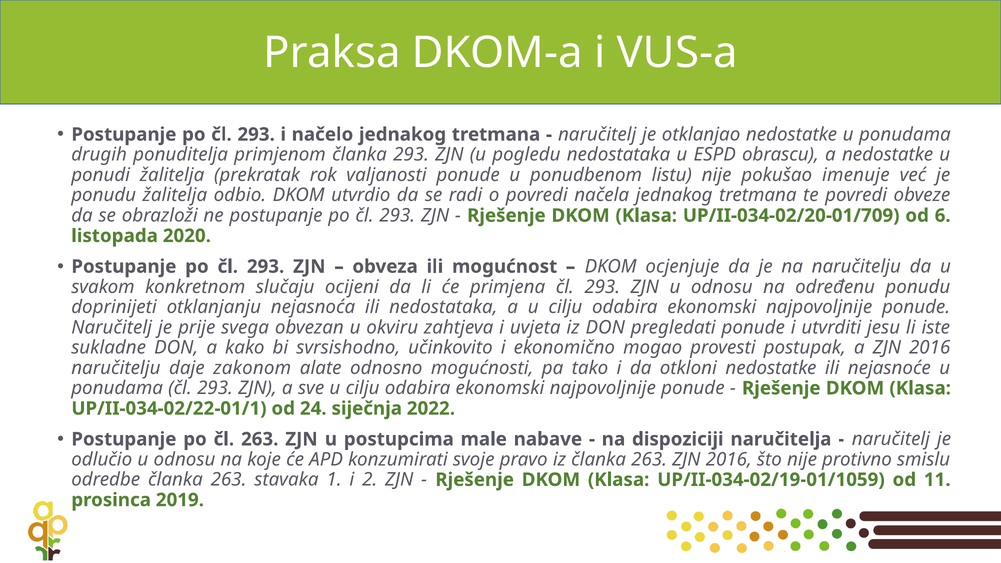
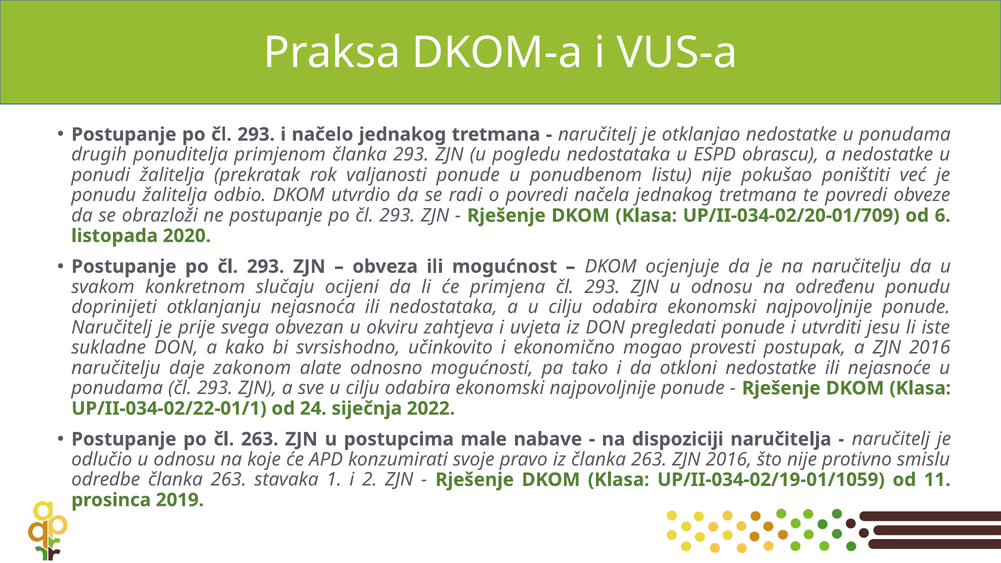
imenuje: imenuje -> poništiti (856, 175)
